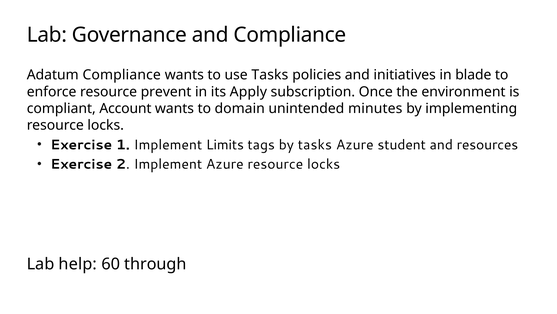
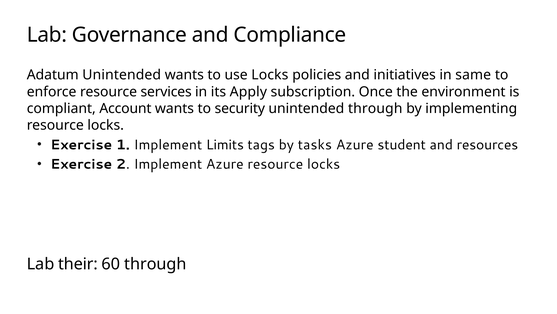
Adatum Compliance: Compliance -> Unintended (122, 75)
use Tasks: Tasks -> Locks (270, 75)
blade: blade -> same (473, 75)
prevent: prevent -> services (166, 92)
domain: domain -> security (240, 108)
unintended minutes: minutes -> through (375, 108)
help: help -> their (78, 263)
